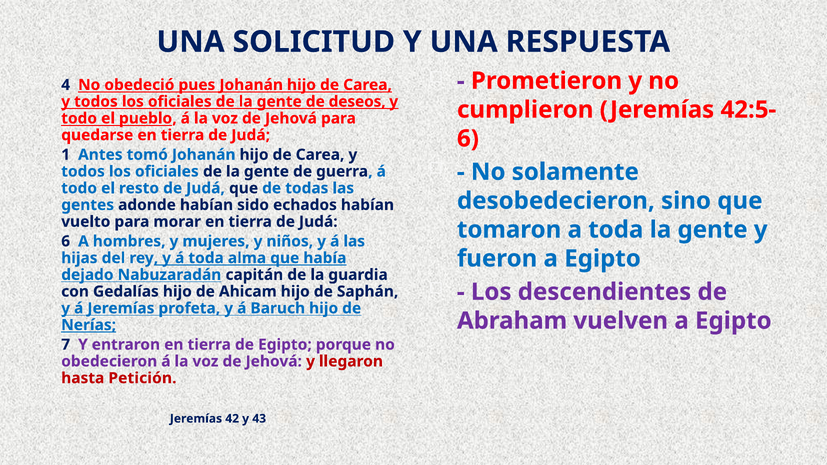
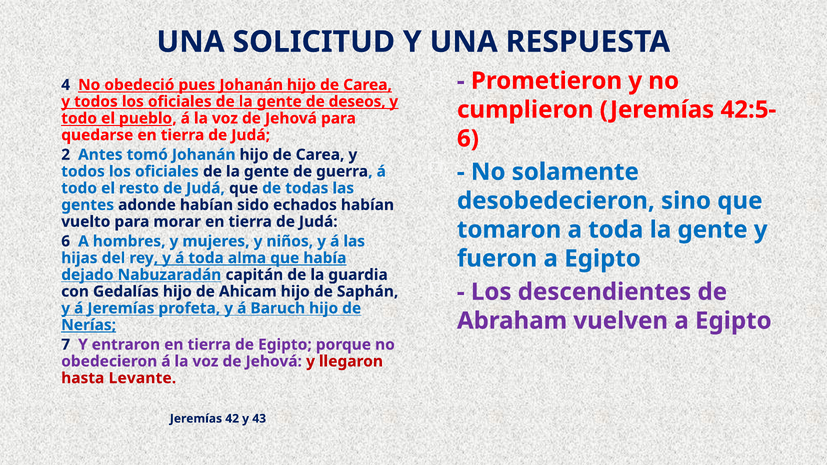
1: 1 -> 2 (66, 155)
Petición: Petición -> Levante (142, 378)
